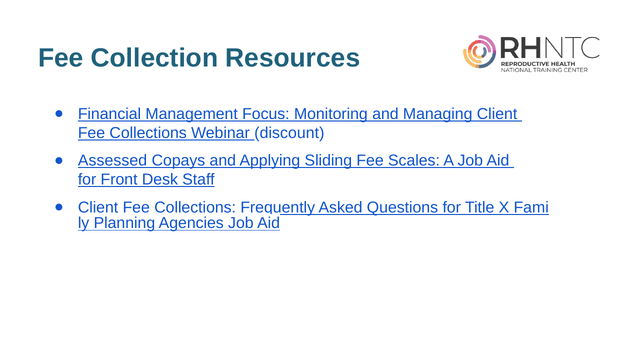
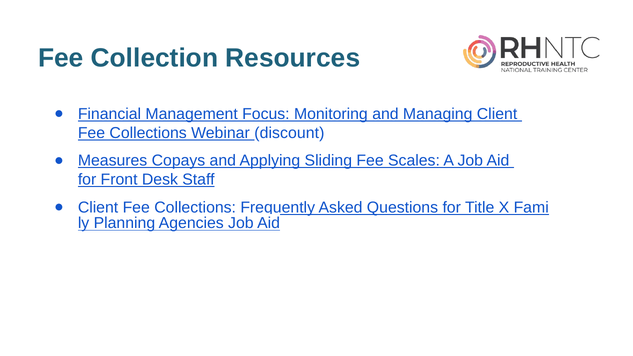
Assessed: Assessed -> Measures (113, 161)
